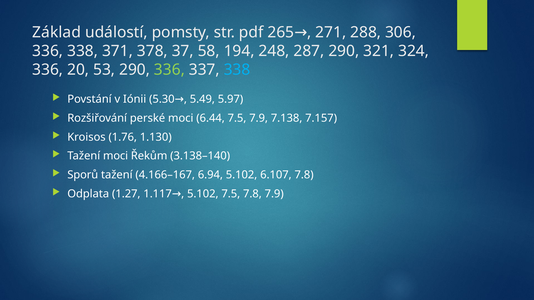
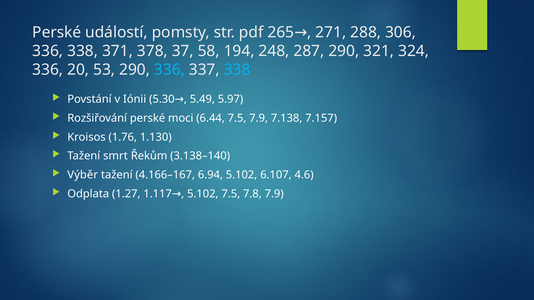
Základ: Základ -> Perské (57, 32)
336 colour: light green -> light blue (169, 70)
Tažení moci: moci -> smrt (115, 156)
Sporů: Sporů -> Výběr (83, 175)
6.107 7.8: 7.8 -> 4.6 (304, 175)
